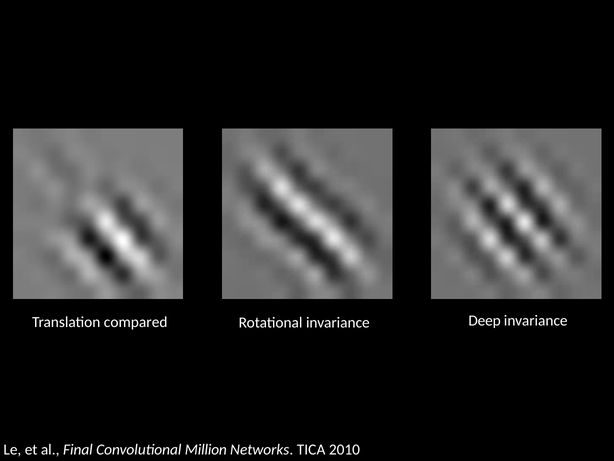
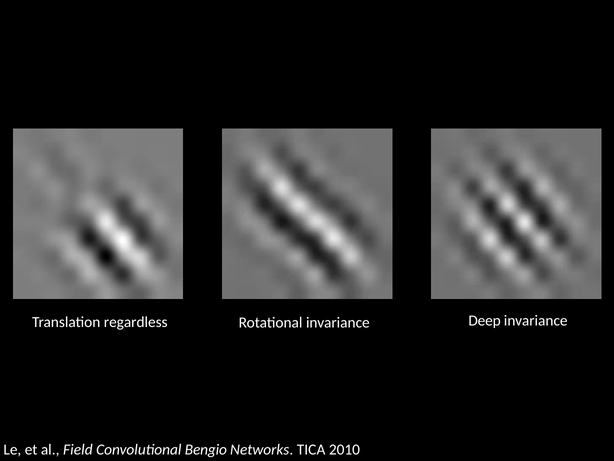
compared: compared -> regardless (136, 322)
Final: Final -> Field (78, 449)
Million: Million -> Bengio (206, 449)
